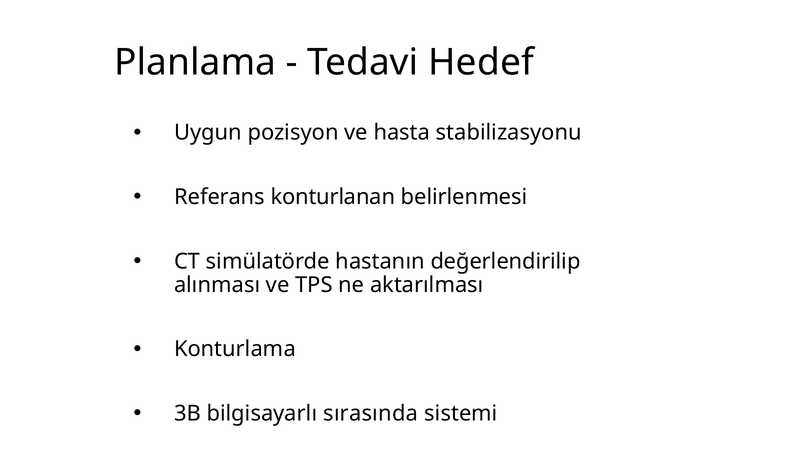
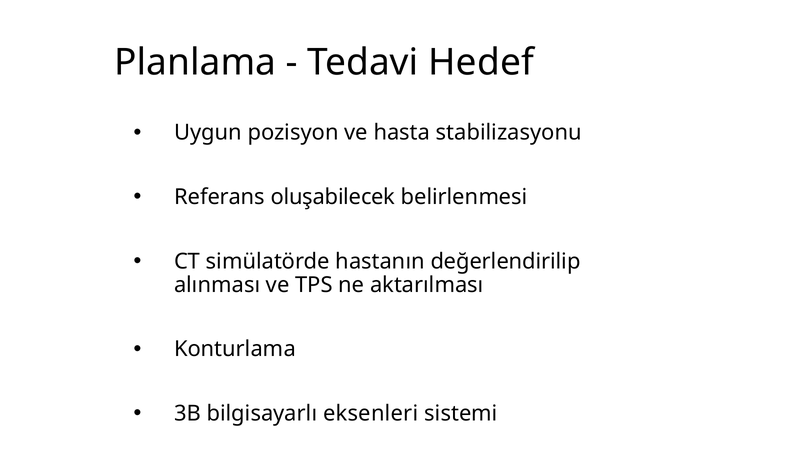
konturlanan: konturlanan -> oluşabilecek (333, 197)
sırasında: sırasında -> eksenleri (371, 413)
